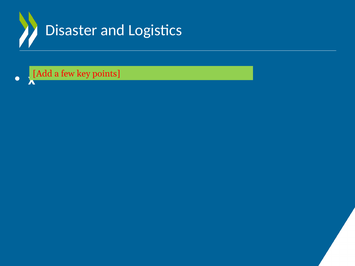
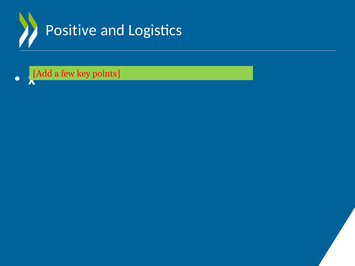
Disaster: Disaster -> Positive (71, 30)
